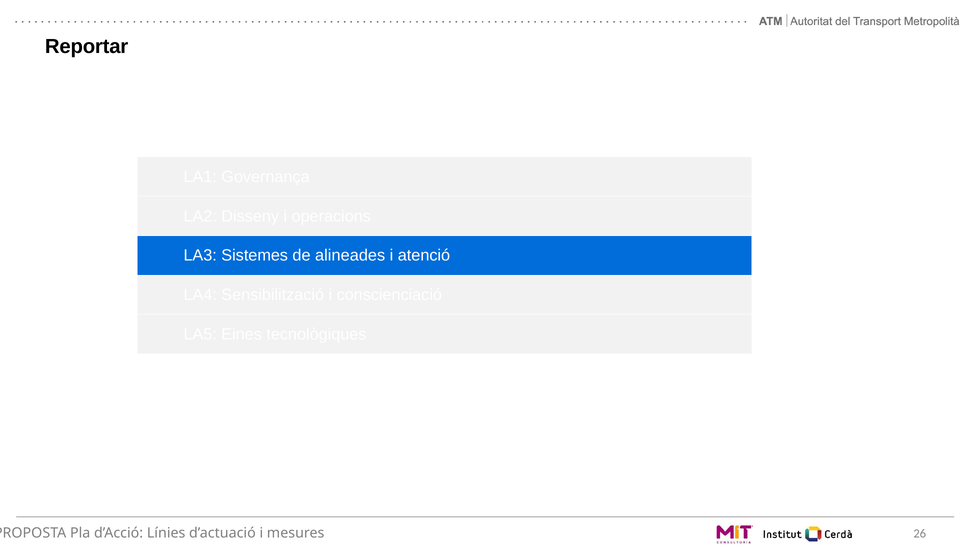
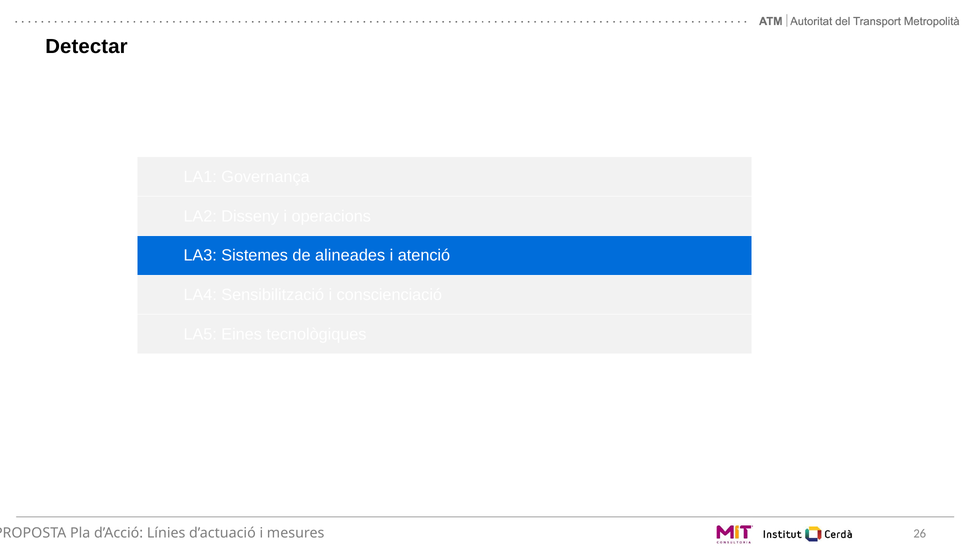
Reportar: Reportar -> Detectar (86, 47)
